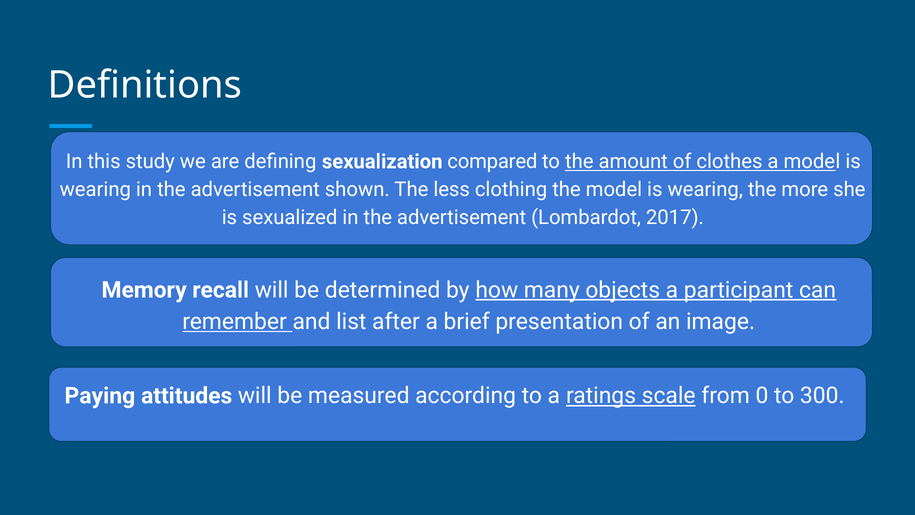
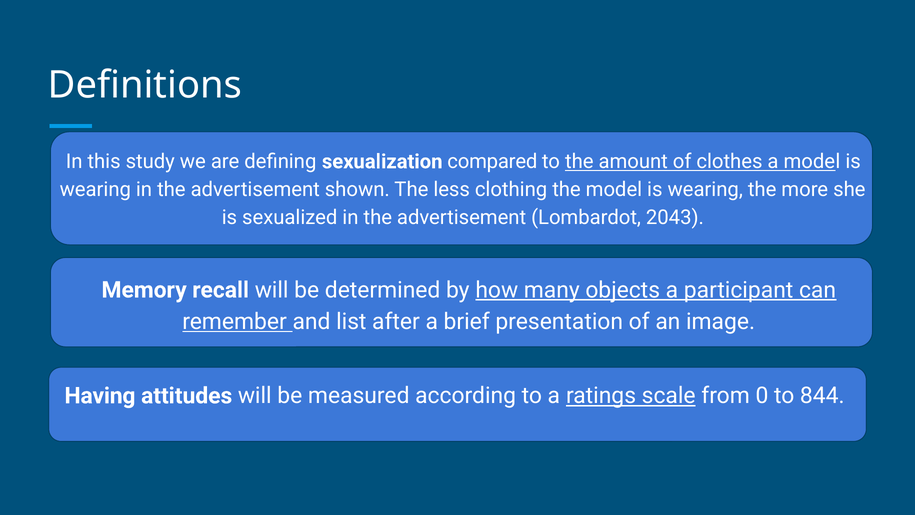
2017: 2017 -> 2043 (675, 218)
Paying: Paying -> Having (100, 396)
300: 300 -> 844 (822, 396)
